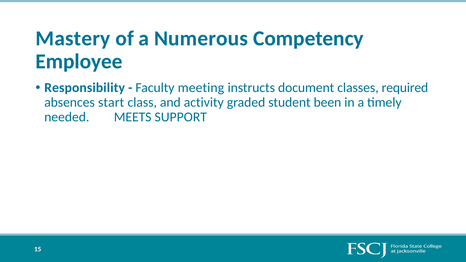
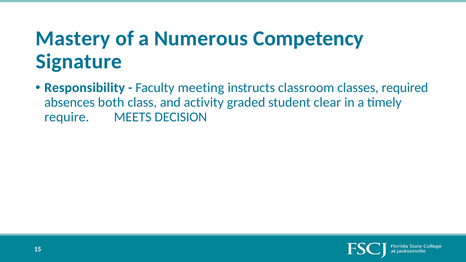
Employee: Employee -> Signature (79, 61)
document: document -> classroom (306, 88)
start: start -> both (111, 102)
been: been -> clear (327, 102)
needed: needed -> require (67, 117)
SUPPORT: SUPPORT -> DECISION (181, 117)
